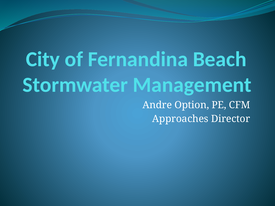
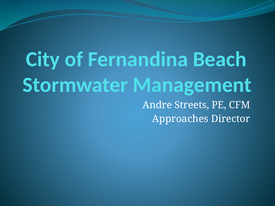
Option: Option -> Streets (192, 105)
